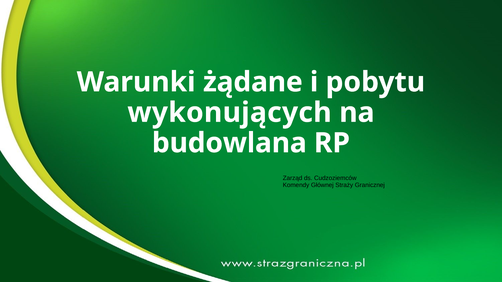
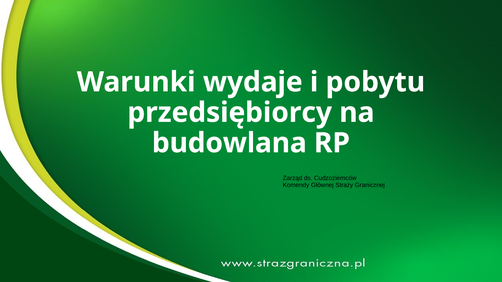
żądane: żądane -> wydaje (253, 82)
wykonujących: wykonujących -> przedsiębiorcy (230, 113)
